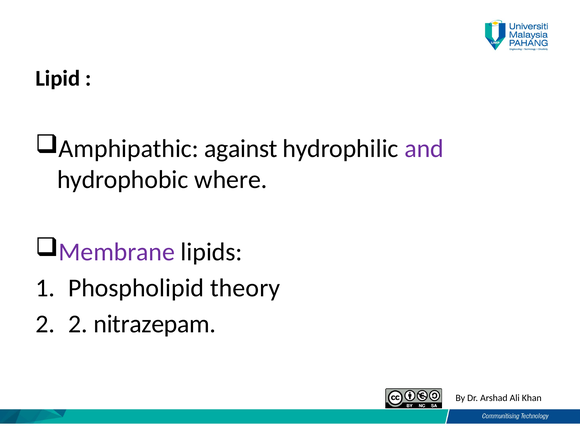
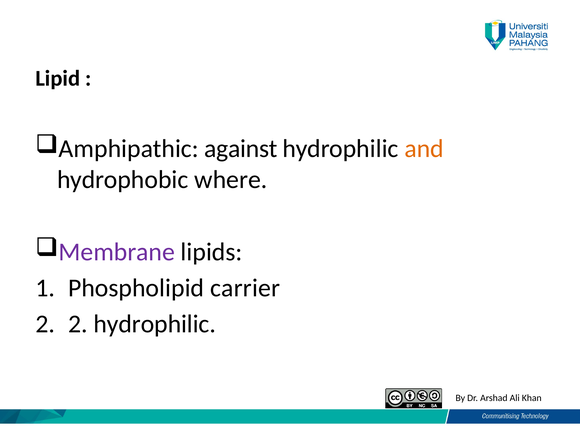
and colour: purple -> orange (424, 149)
theory: theory -> carrier (245, 288)
2 nitrazepam: nitrazepam -> hydrophilic (155, 324)
